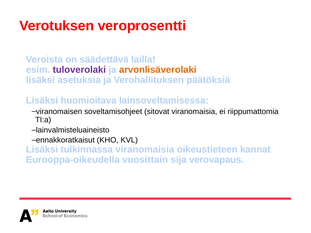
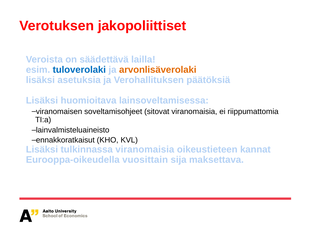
veroprosentti: veroprosentti -> jakopoliittiset (142, 26)
tuloverolaki colour: purple -> blue (79, 70)
verovapaus: verovapaus -> maksettava (216, 160)
